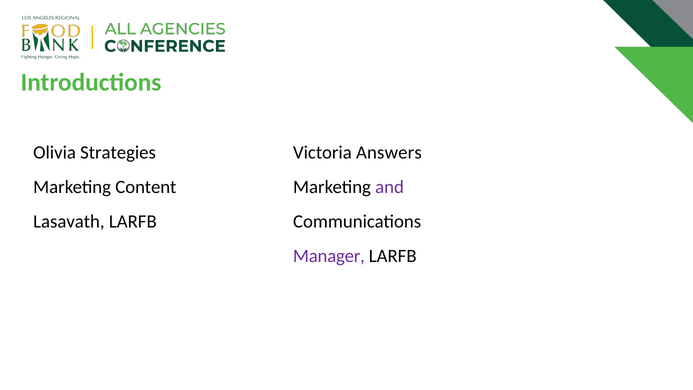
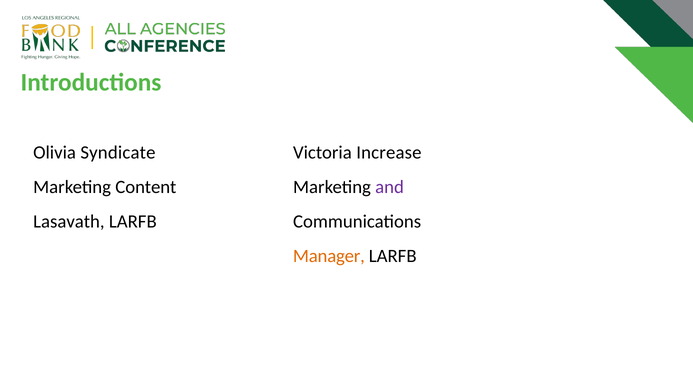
Strategies: Strategies -> Syndicate (118, 153)
Answers: Answers -> Increase (389, 153)
Manager colour: purple -> orange (329, 256)
